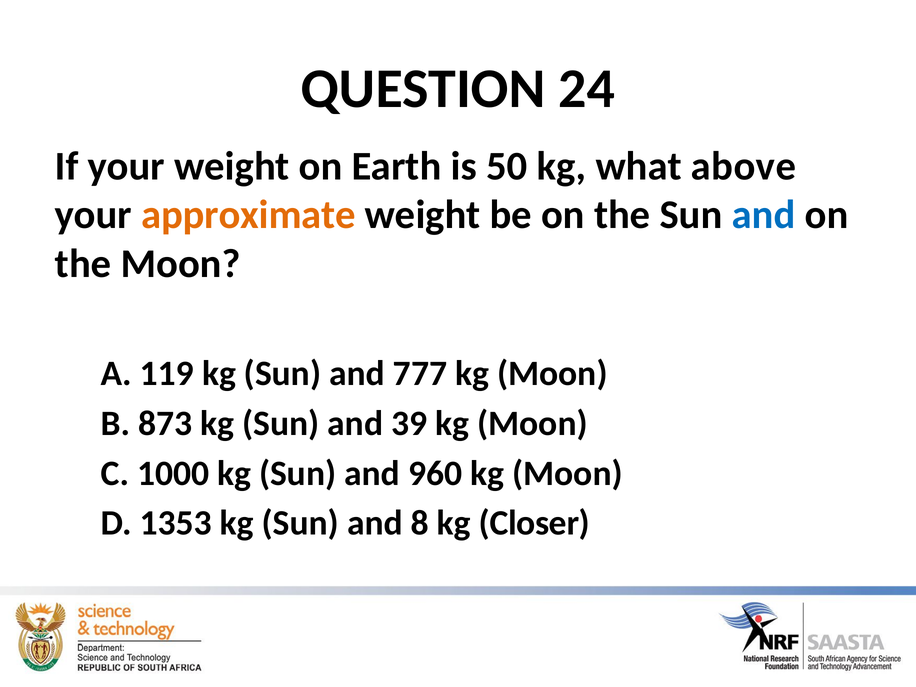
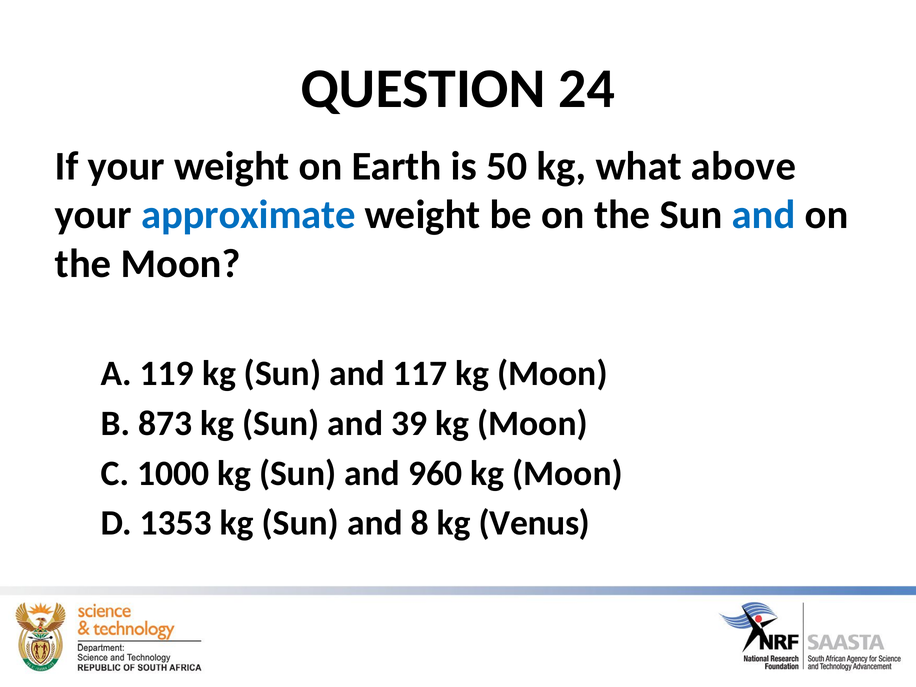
approximate colour: orange -> blue (248, 215)
777: 777 -> 117 (420, 374)
Closer: Closer -> Venus (534, 523)
